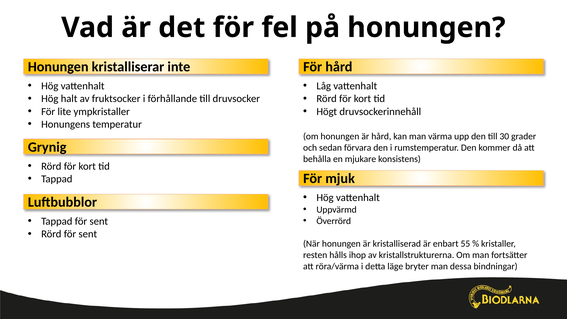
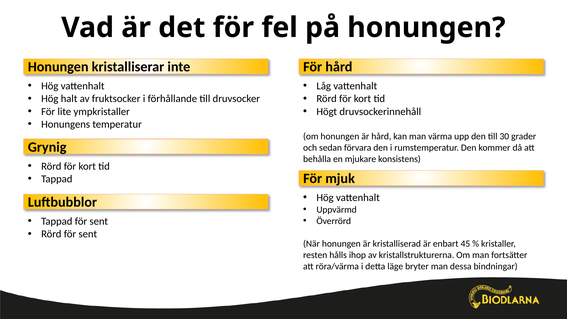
55: 55 -> 45 (465, 244)
